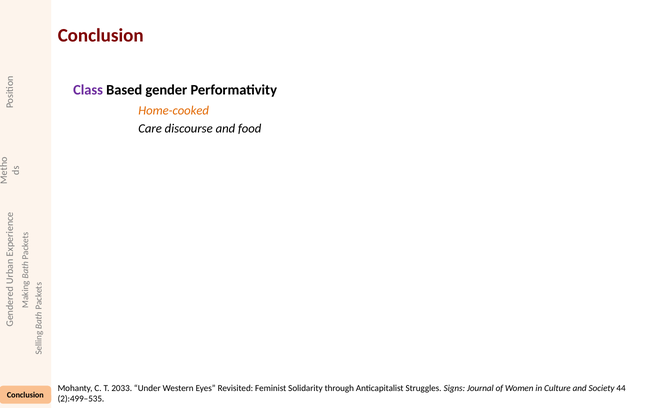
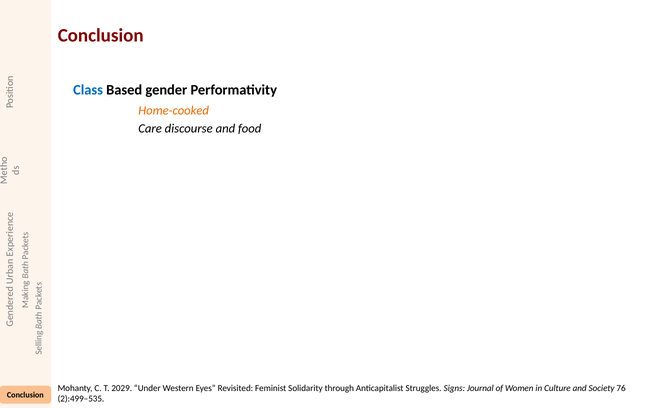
Class colour: purple -> blue (88, 90)
2033: 2033 -> 2029 (122, 388)
44: 44 -> 76 (621, 388)
